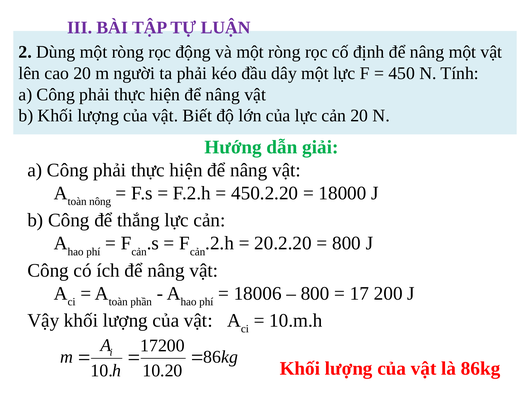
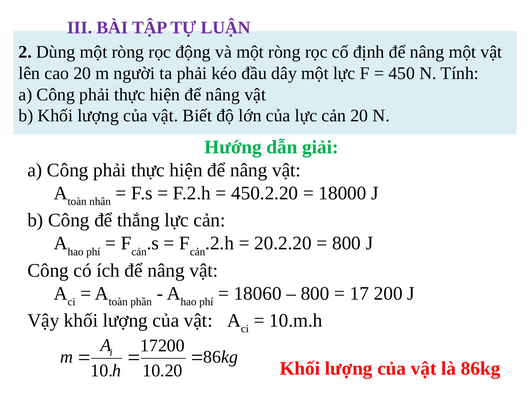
nông: nông -> nhân (100, 201)
18006: 18006 -> 18060 (258, 293)
